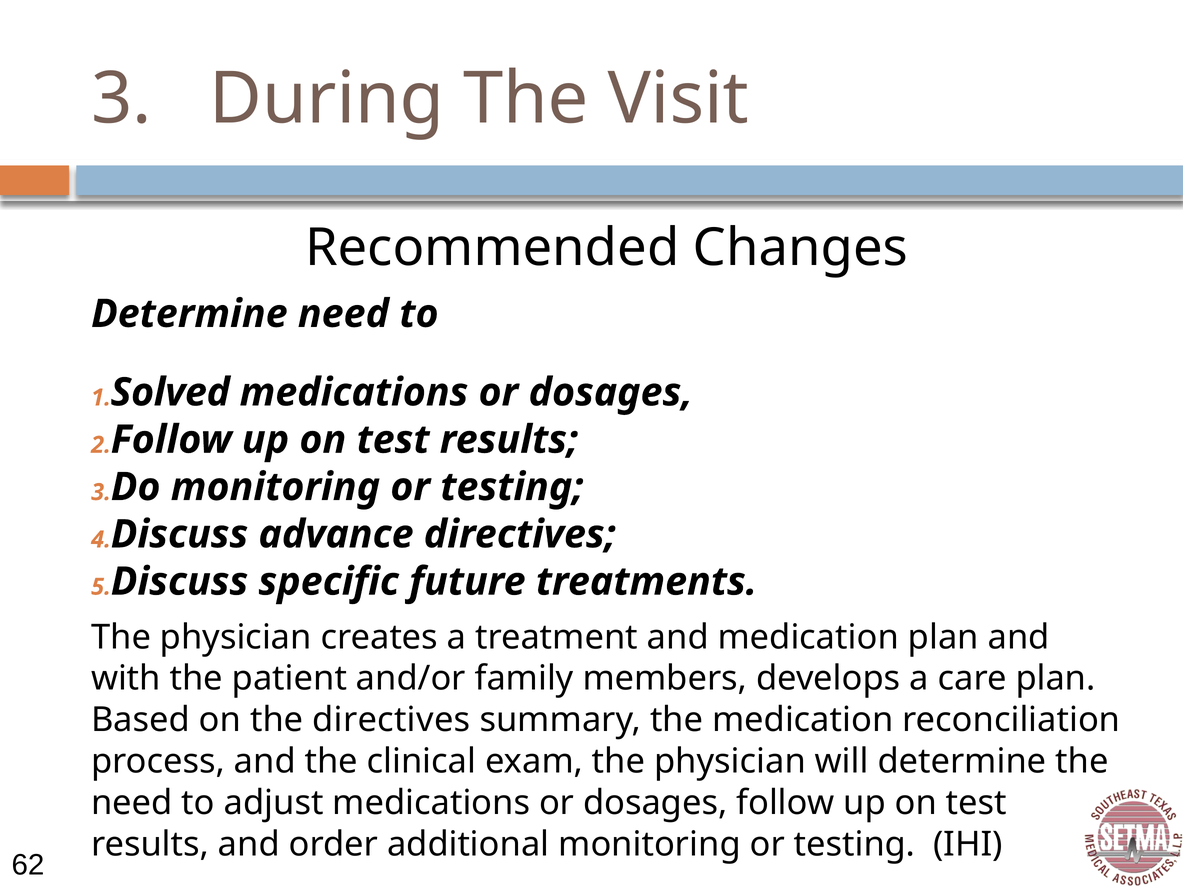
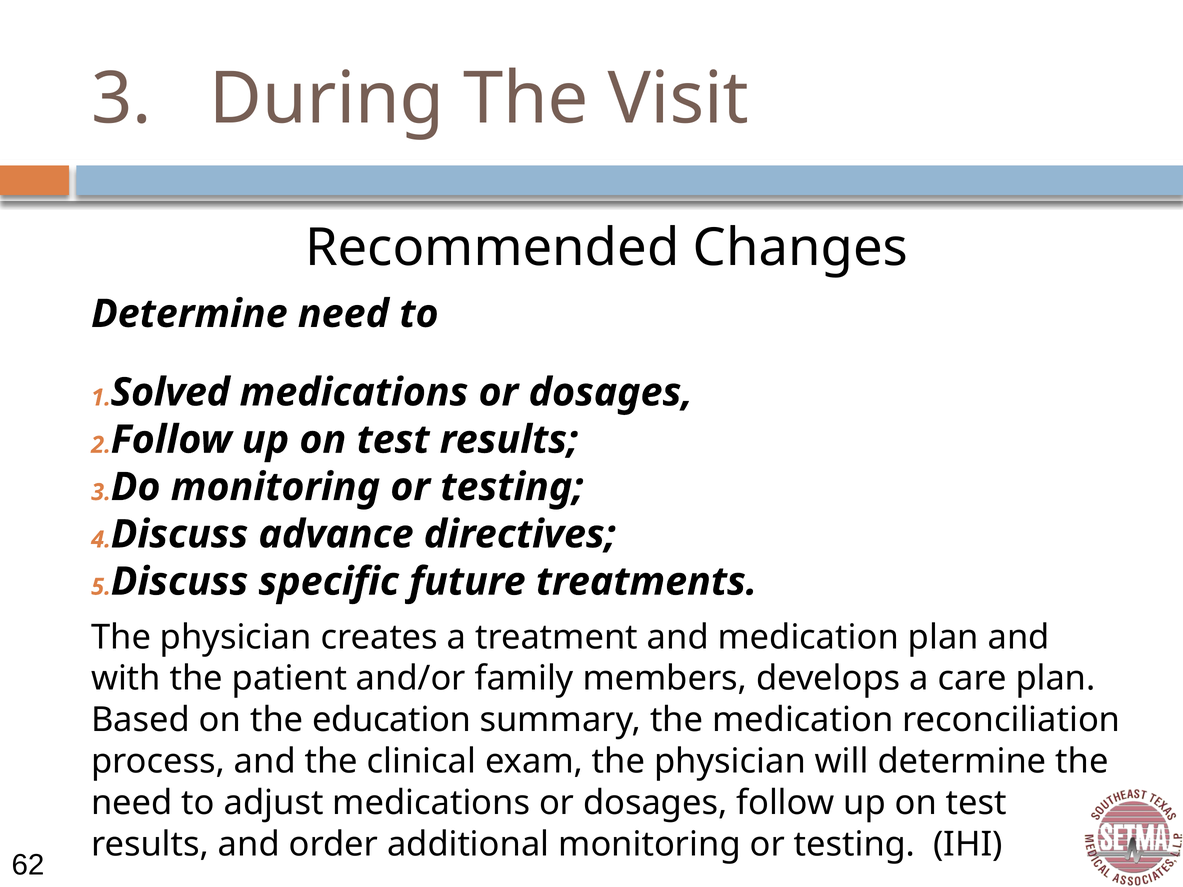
the directives: directives -> education (392, 720)
